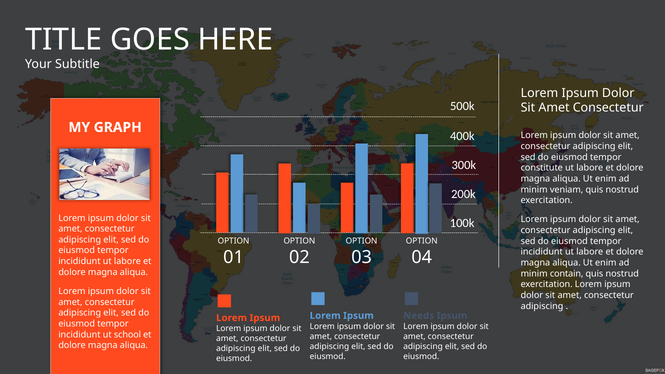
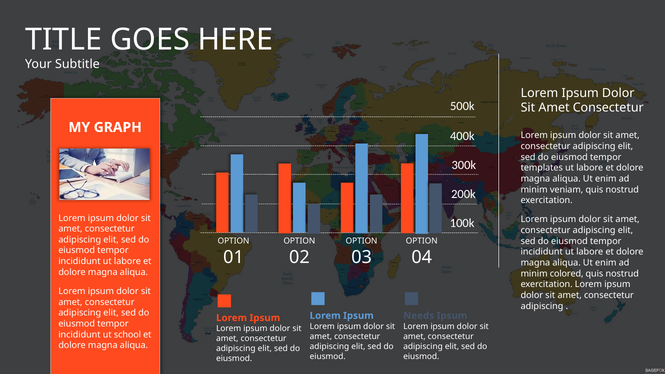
constitute: constitute -> templates (542, 168)
contain: contain -> colored (567, 274)
